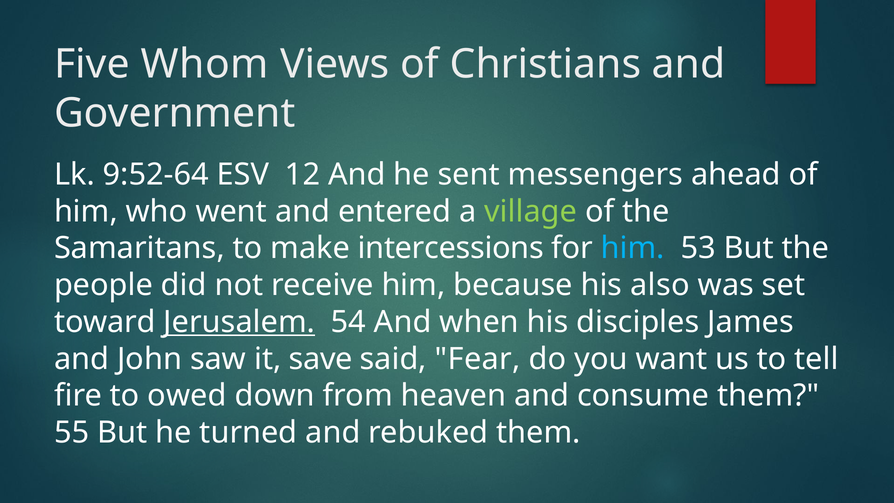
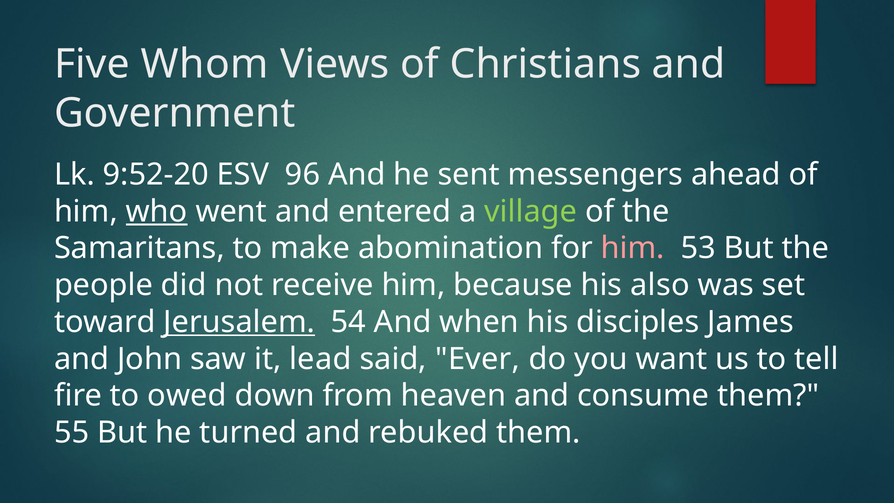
9:52-64: 9:52-64 -> 9:52-20 (156, 174)
12: 12 -> 96 (303, 174)
who underline: none -> present (157, 211)
intercessions: intercessions -> abomination (451, 248)
him colour: light blue -> pink (633, 248)
save: save -> lead (320, 359)
Fear: Fear -> Ever (478, 359)
